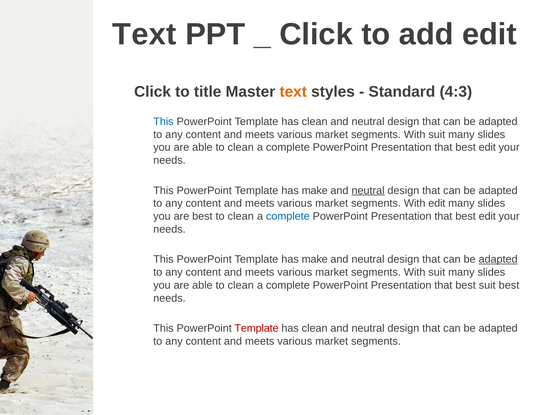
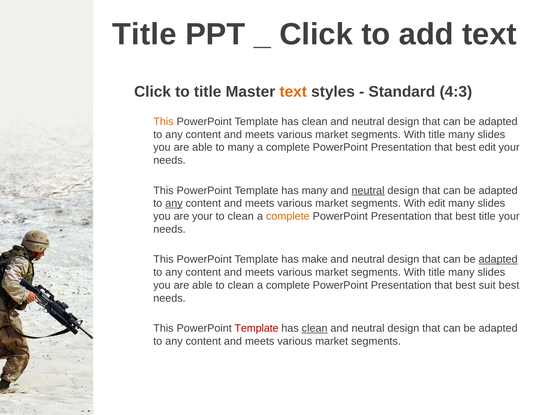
Text: Text -> Title (144, 35)
add edit: edit -> text (489, 35)
This colour: blue -> orange (163, 122)
suit: suit -> title (437, 135)
clean: clean -> many (241, 148)
make: make -> many (315, 191)
any underline: none -> present (174, 204)
are best: best -> your (202, 217)
complete colour: blue -> orange (288, 217)
edit: edit -> title (487, 217)
suit: suit -> title (437, 273)
clean underline: none -> present (315, 329)
